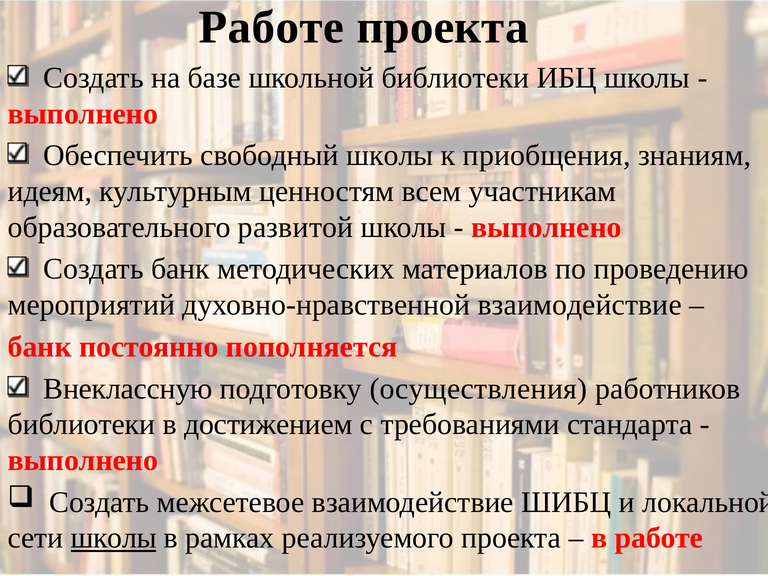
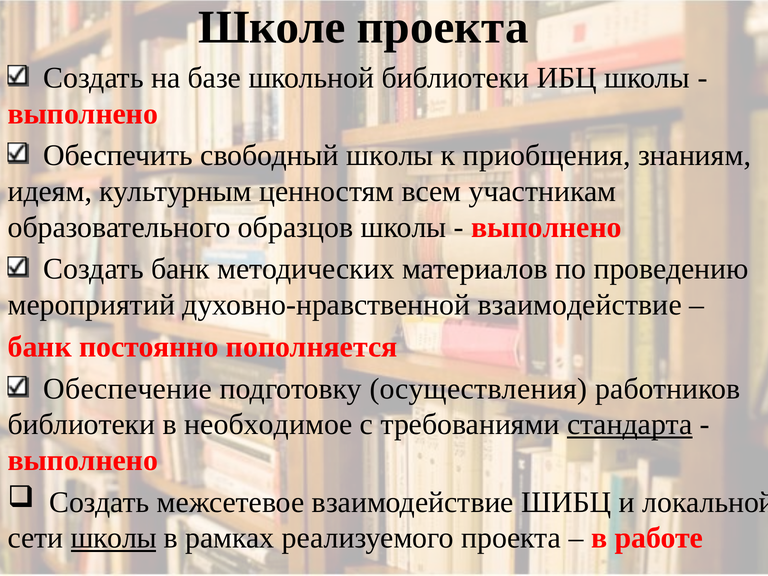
Работе: Работе -> Школе (272, 27)
развитой: развитой -> образцов (296, 227)
Внеклассную: Внеклассную -> Обеспечение (128, 389)
достижением: достижением -> необходимое (268, 425)
стандарта underline: none -> present (630, 425)
